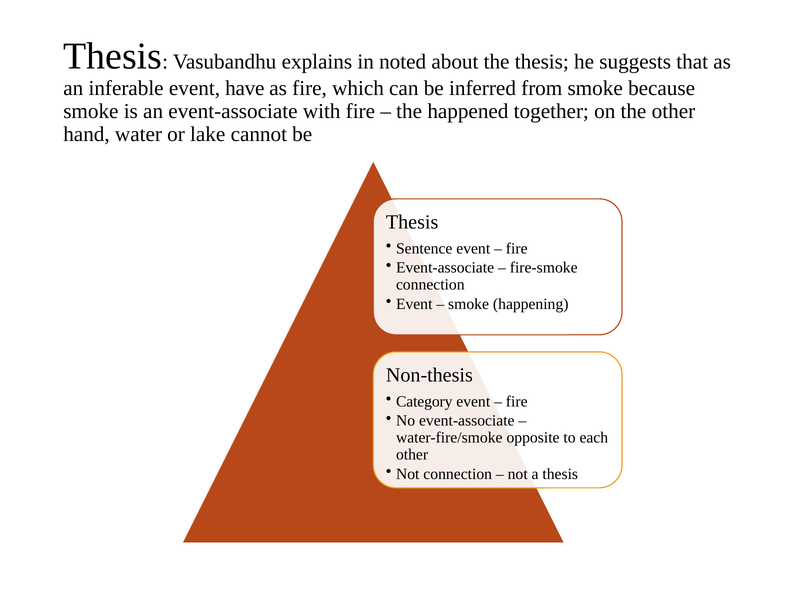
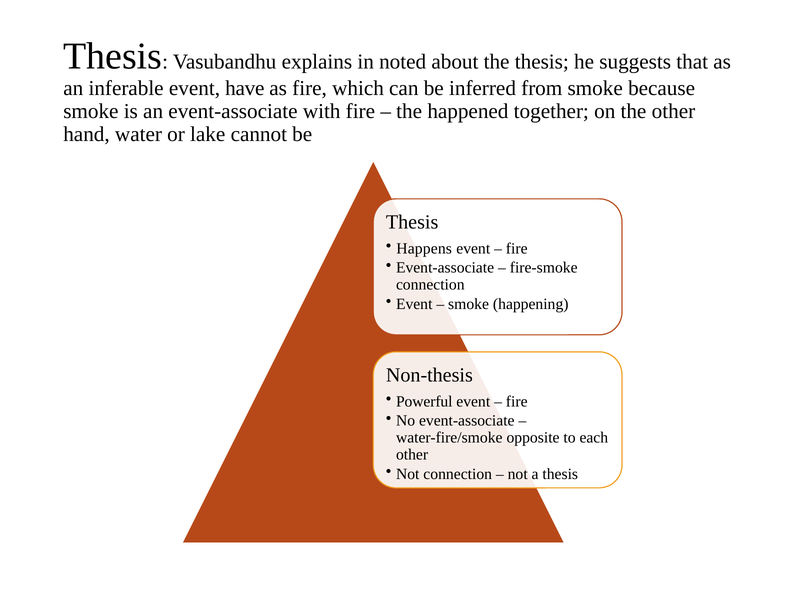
Sentence: Sentence -> Happens (424, 249)
Category: Category -> Powerful (424, 402)
